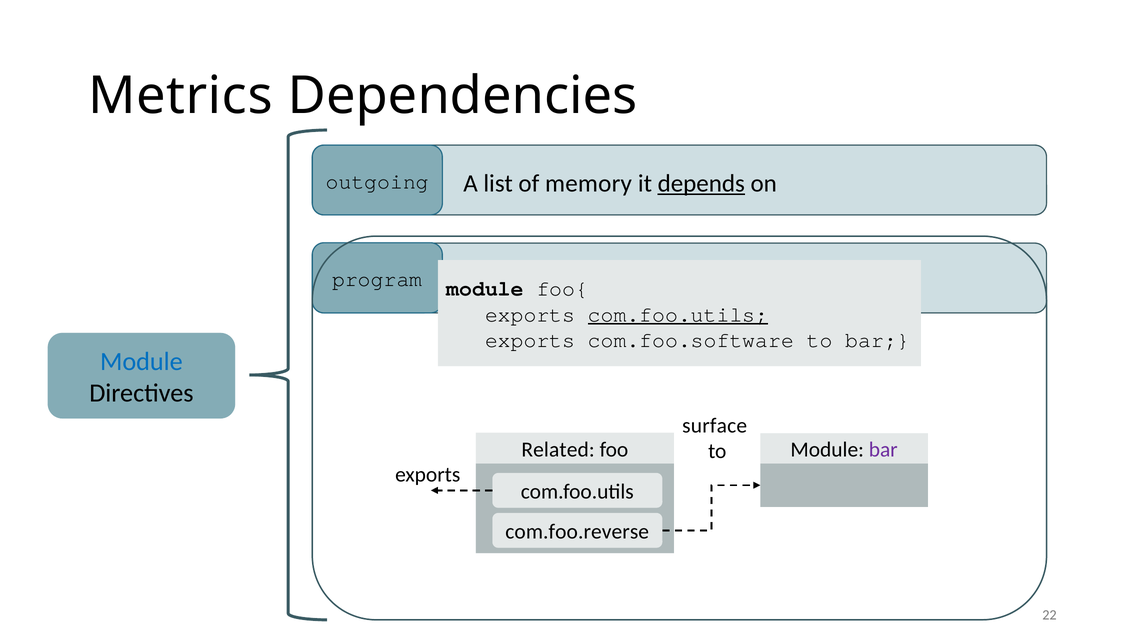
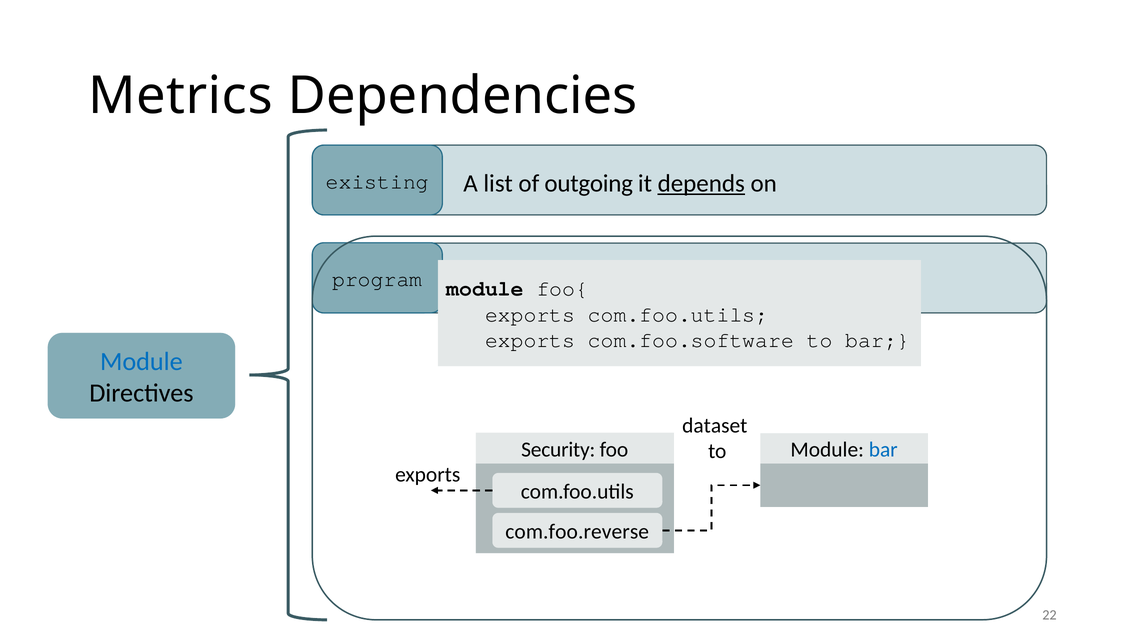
outgoing: outgoing -> existing (377, 181)
memory: memory -> outgoing (589, 184)
com.foo.utils underline: present -> none (678, 314)
surface: surface -> dataset (715, 425)
Related: Related -> Security (558, 449)
bar colour: purple -> blue (883, 450)
